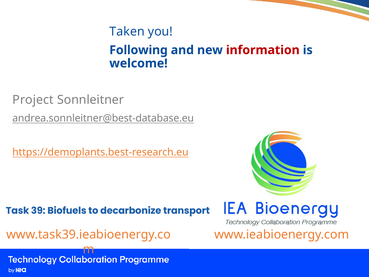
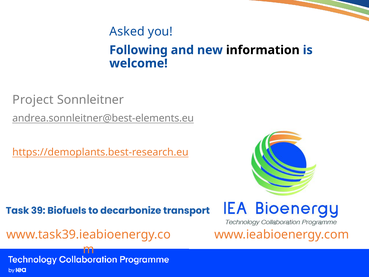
Taken: Taken -> Asked (127, 32)
information colour: red -> black (263, 50)
andrea.sonnleitner@best-database.eu: andrea.sonnleitner@best-database.eu -> andrea.sonnleitner@best-elements.eu (103, 118)
